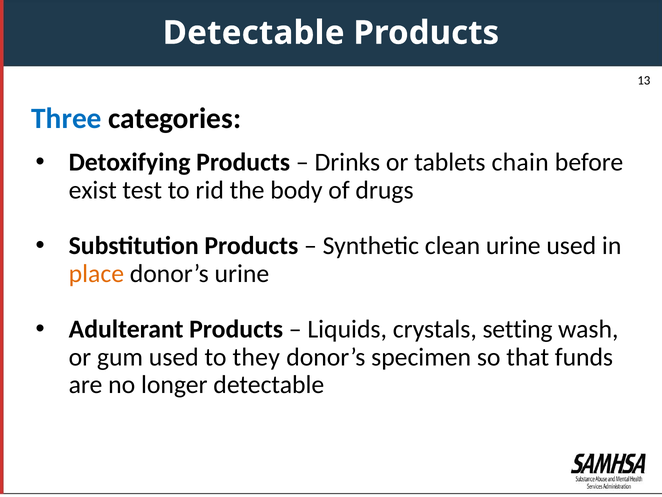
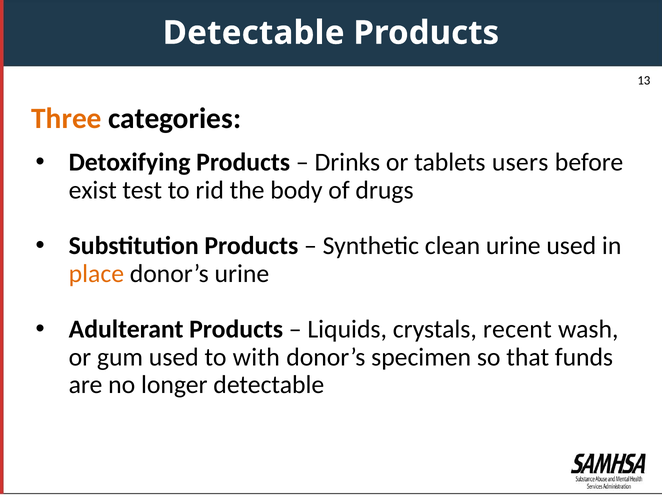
Three colour: blue -> orange (67, 118)
chain: chain -> users (520, 162)
setting: setting -> recent (517, 329)
they: they -> with (256, 357)
